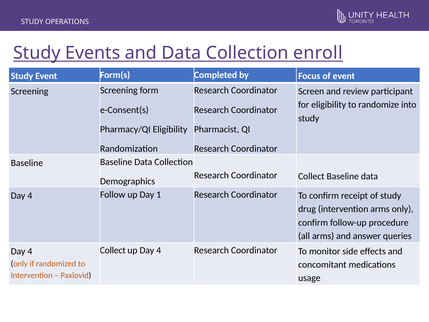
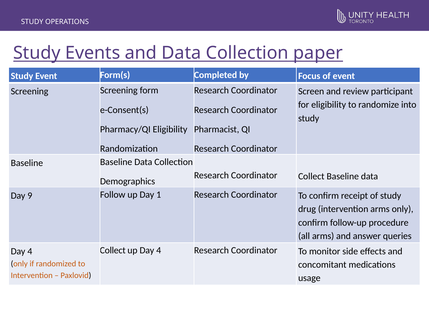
enroll: enroll -> paper (318, 53)
4: 4 -> 9 (30, 196)
